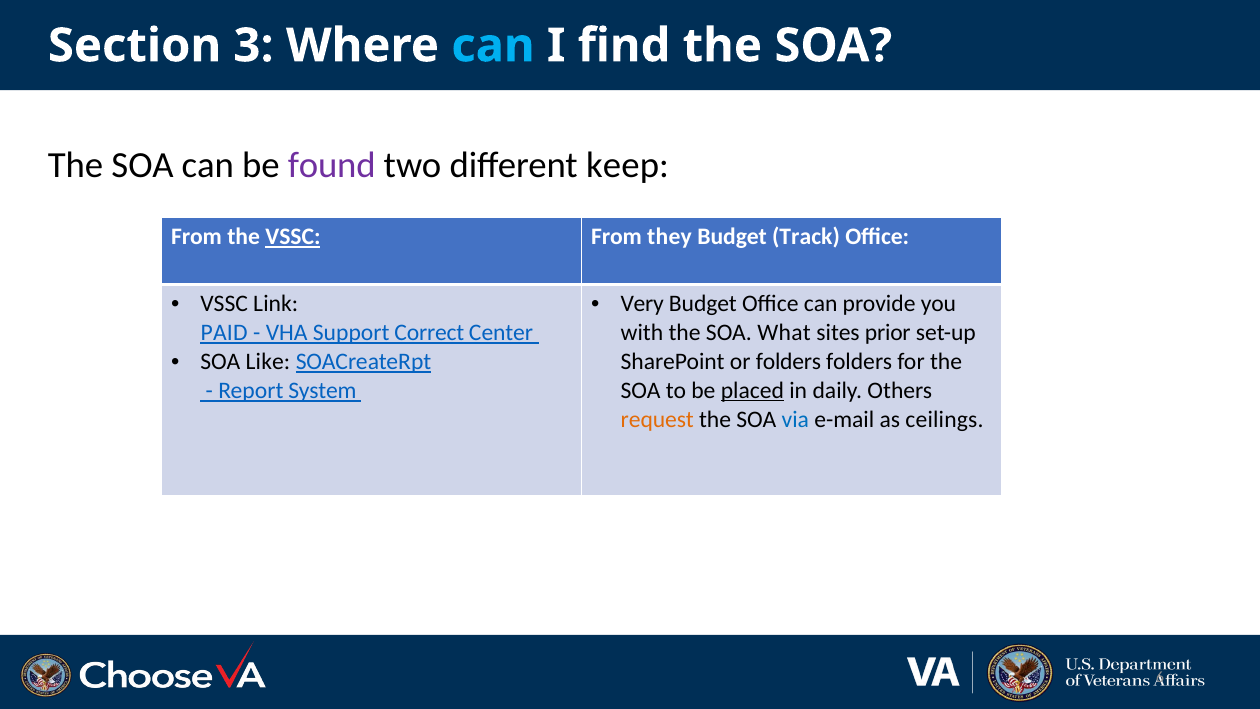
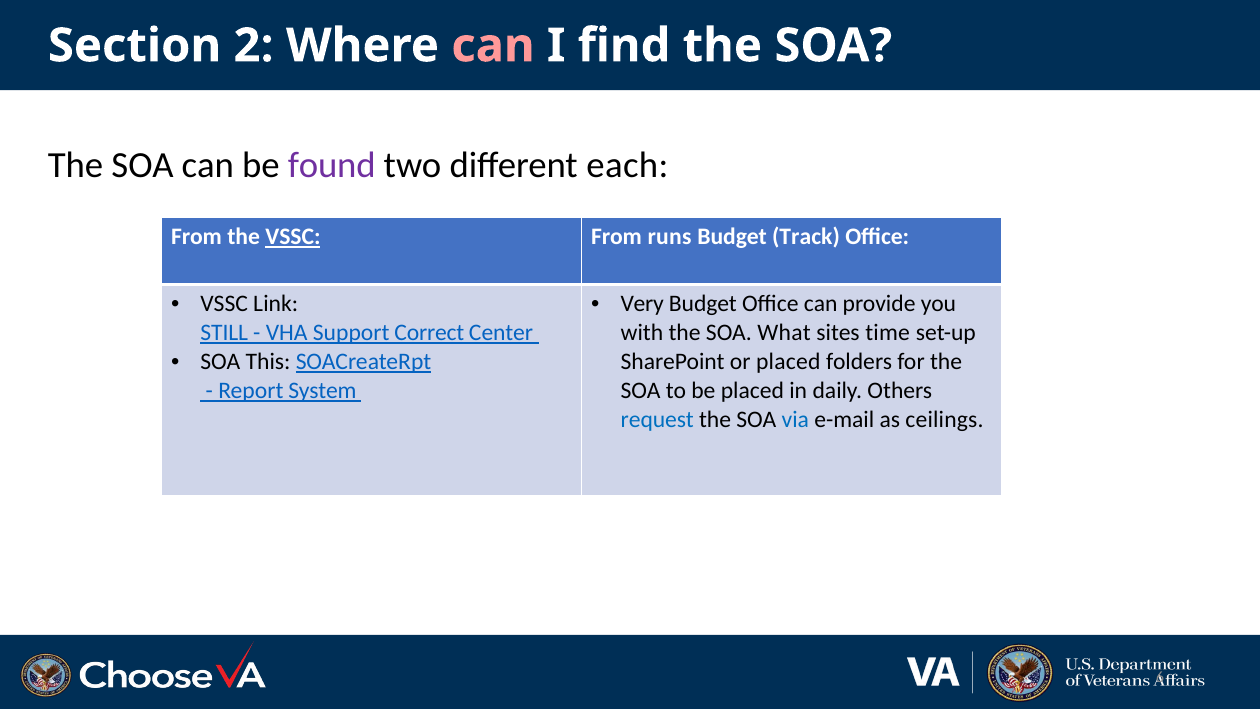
3: 3 -> 2 (254, 46)
can colour: light blue -> pink (493, 46)
keep: keep -> each (627, 165)
they: they -> runs (669, 237)
PAID: PAID -> STILL (224, 333)
prior: prior -> time (888, 333)
Like: Like -> This (268, 362)
or folders: folders -> placed (788, 362)
placed underline: present -> none (752, 390)
request colour: orange -> blue (657, 419)
